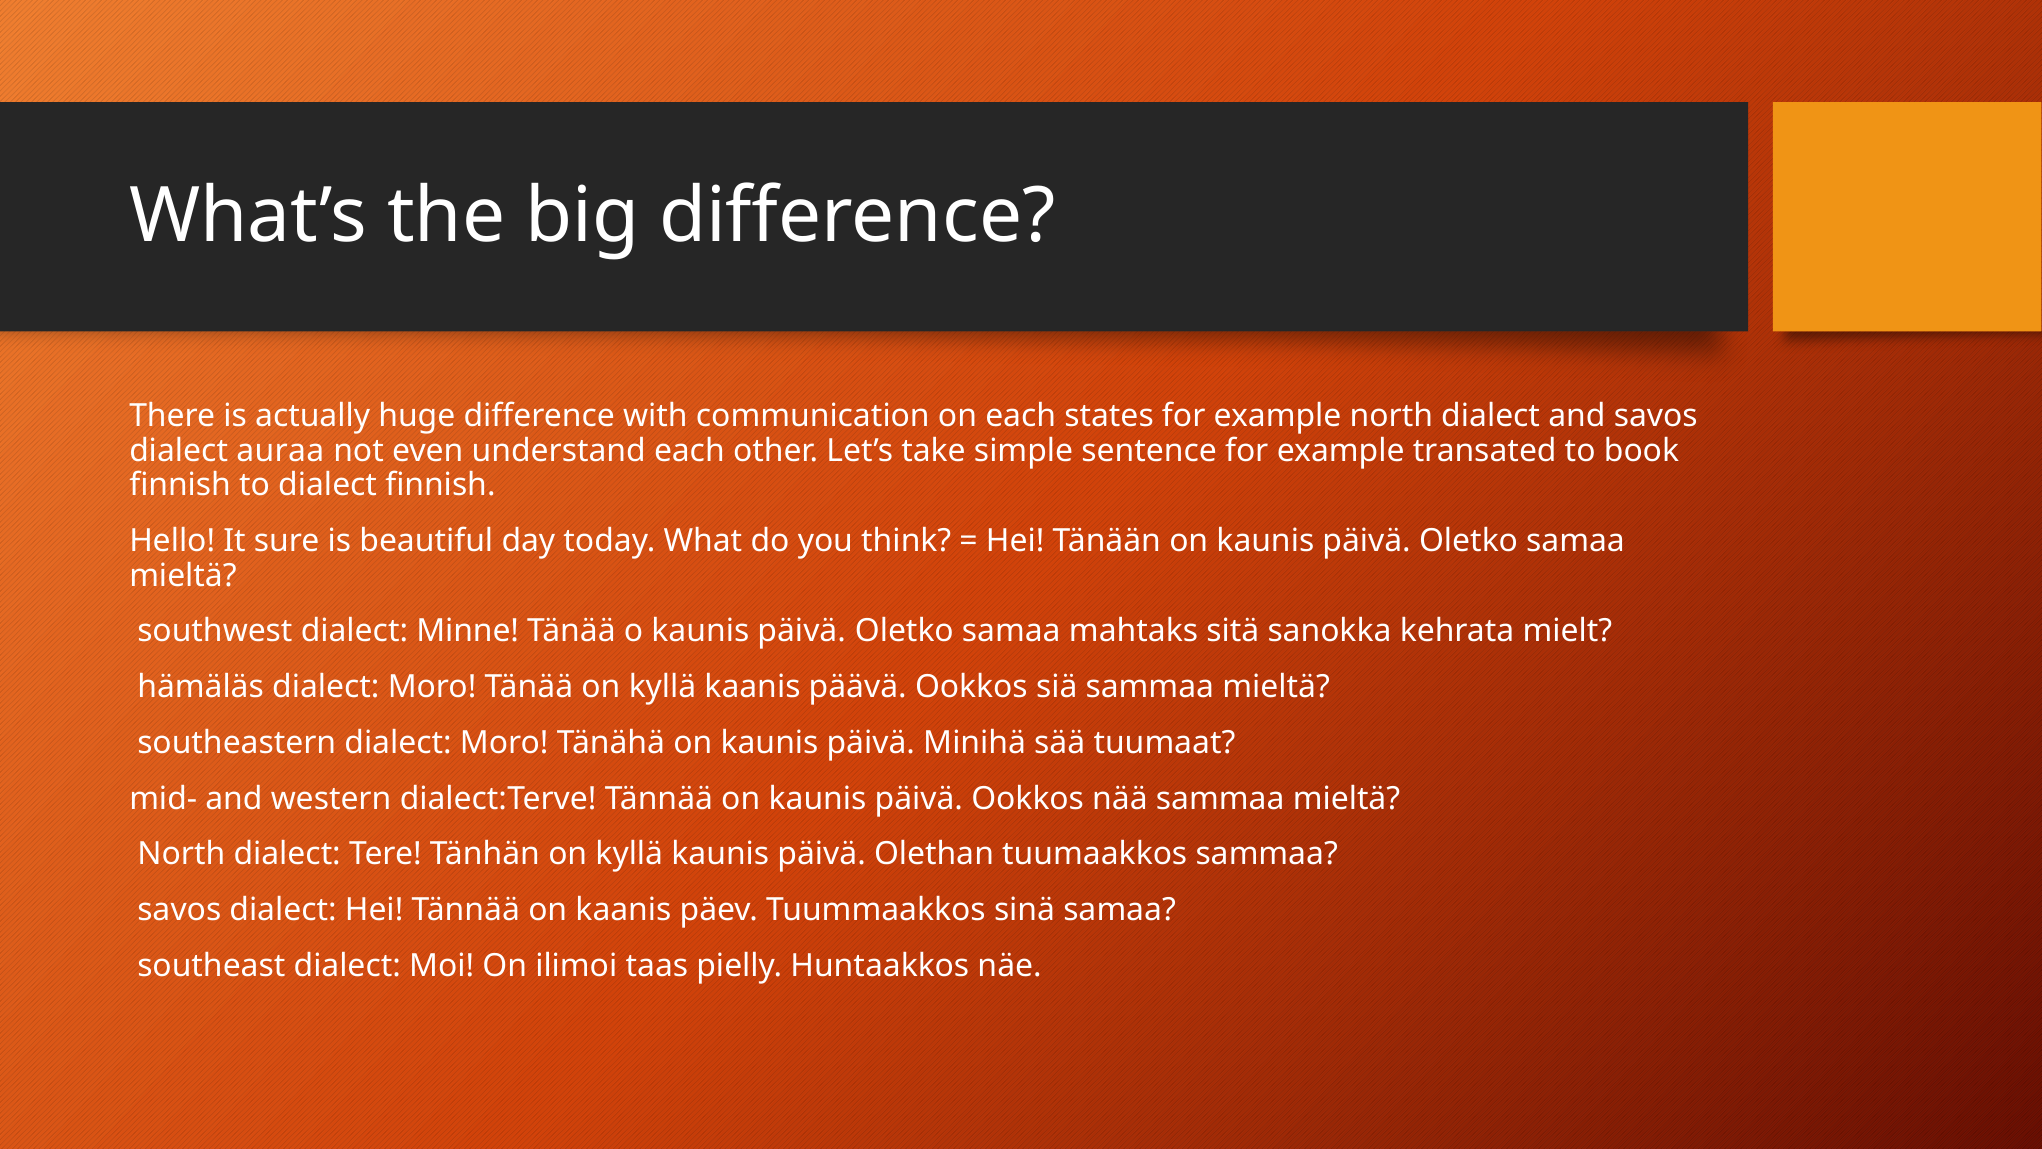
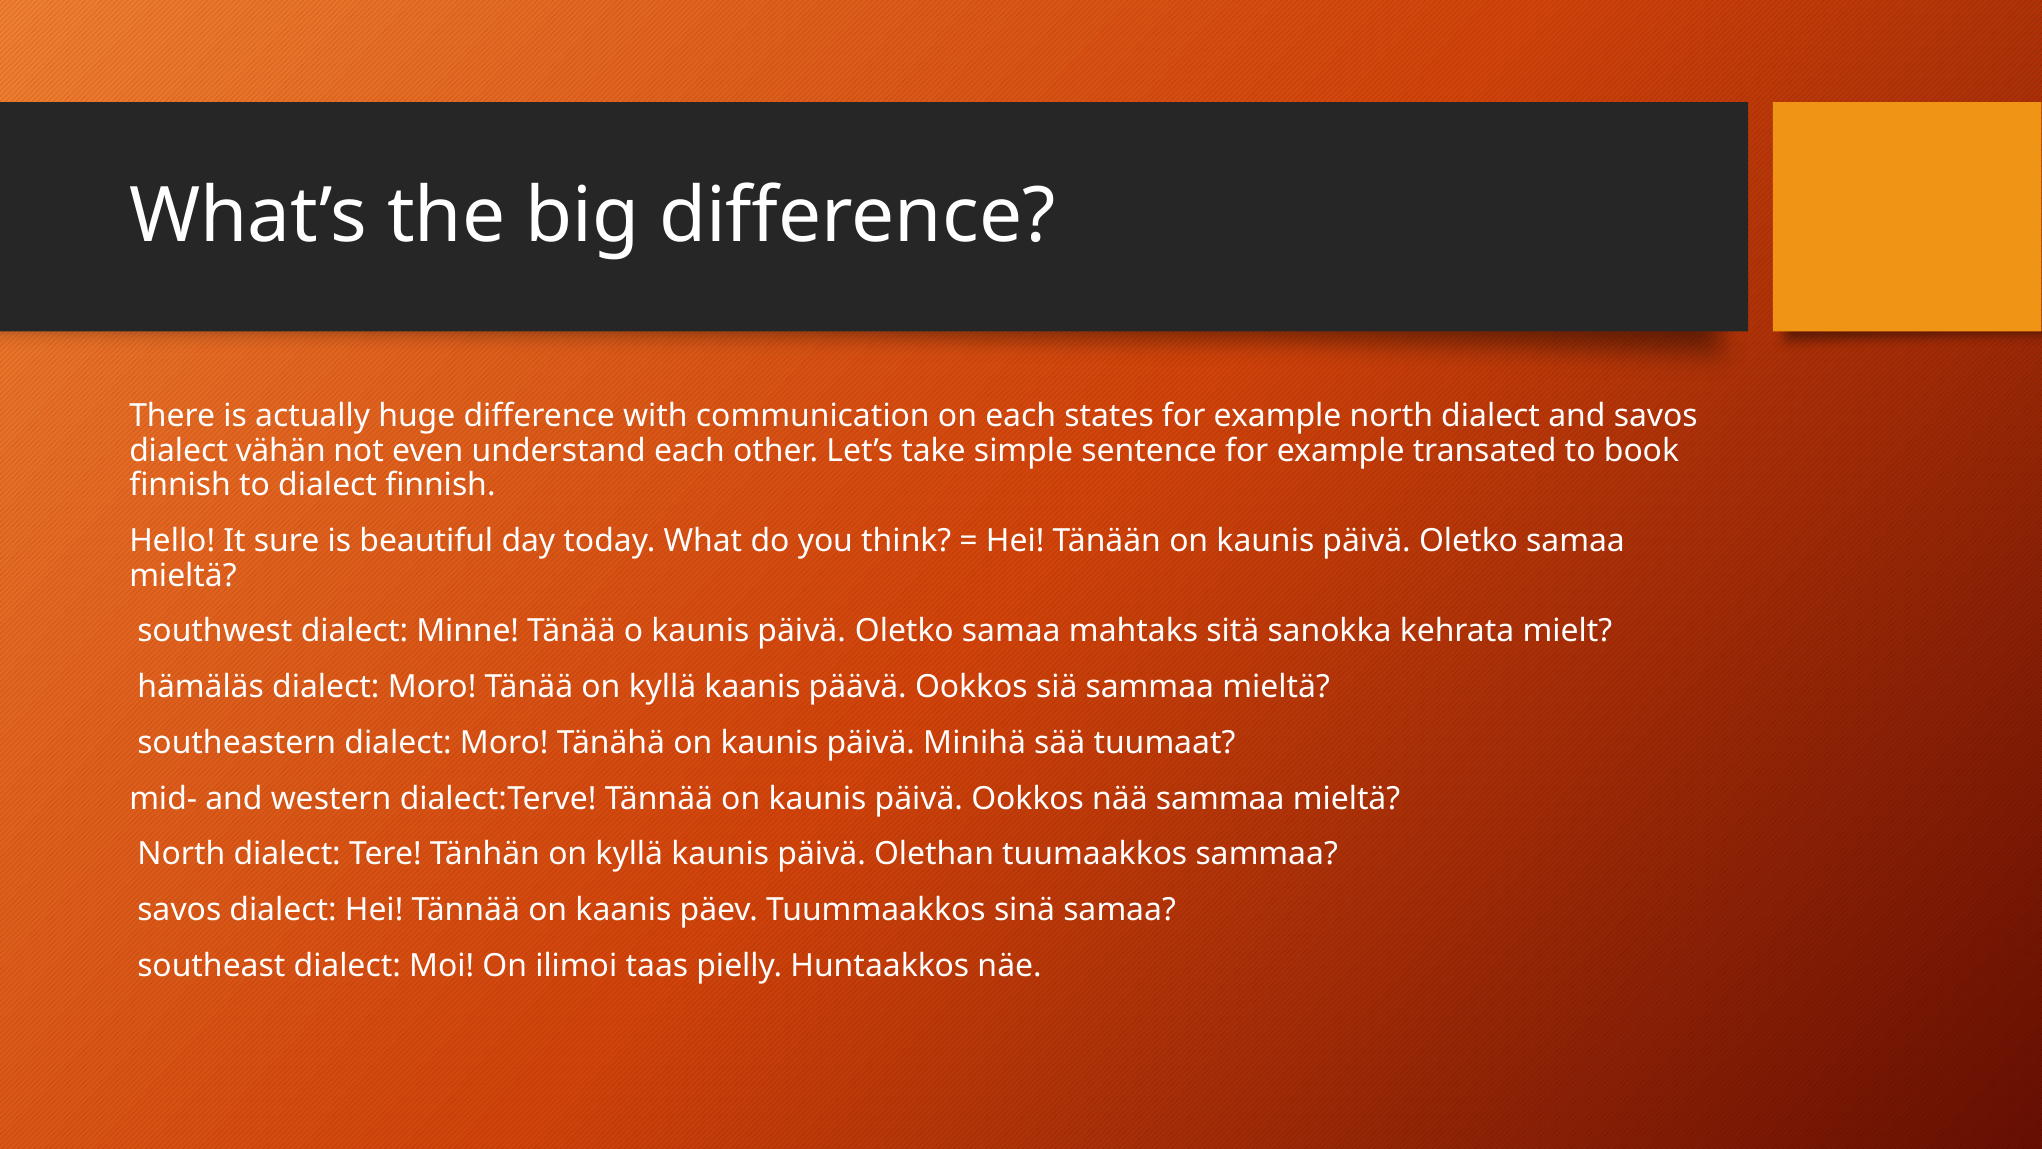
auraa: auraa -> vähän (281, 451)
